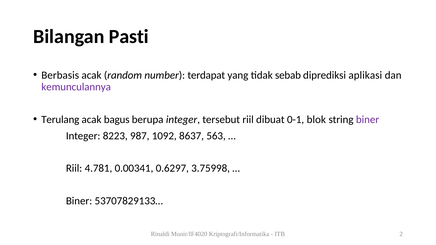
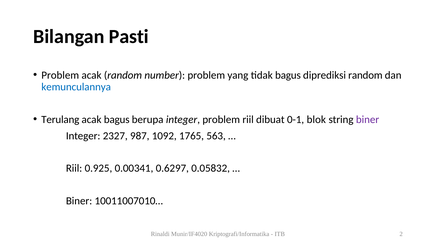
Berbasis: Berbasis -> Problem (60, 75)
number terdapat: terdapat -> problem (206, 75)
tidak sebab: sebab -> bagus (288, 75)
diprediksi aplikasi: aplikasi -> random (365, 75)
kemunculannya colour: purple -> blue (76, 87)
integer tersebut: tersebut -> problem (221, 120)
8223: 8223 -> 2327 (115, 136)
8637: 8637 -> 1765 (192, 136)
4.781: 4.781 -> 0.925 (98, 169)
3.75998: 3.75998 -> 0.05832 (211, 169)
53707829133…: 53707829133… -> 10011007010… (129, 201)
